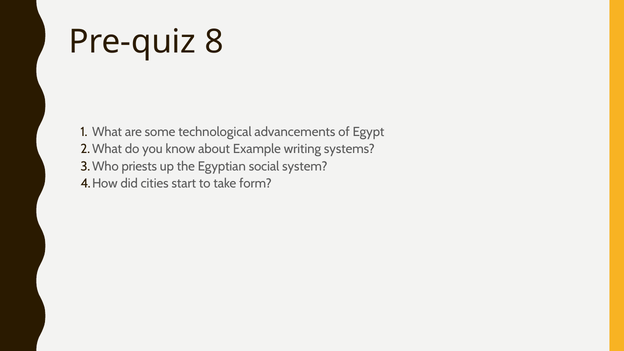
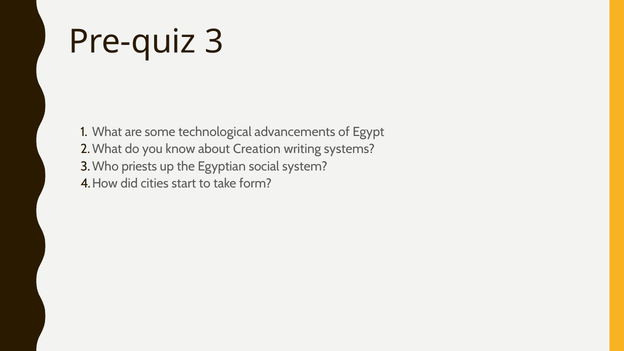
8: 8 -> 3 (214, 42)
Example: Example -> Creation (257, 149)
